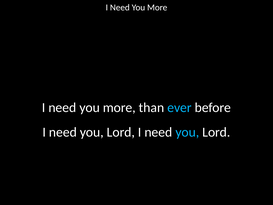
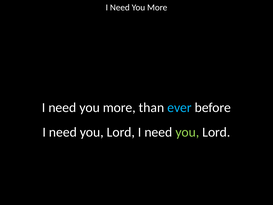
you colour: light blue -> light green (187, 132)
